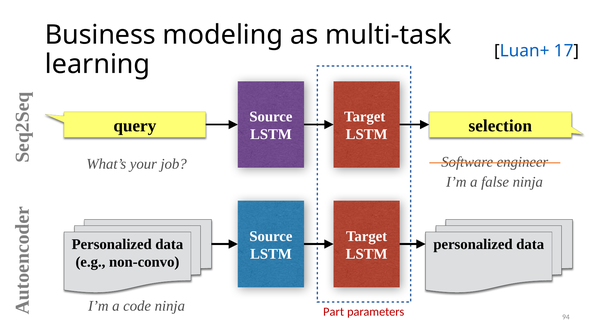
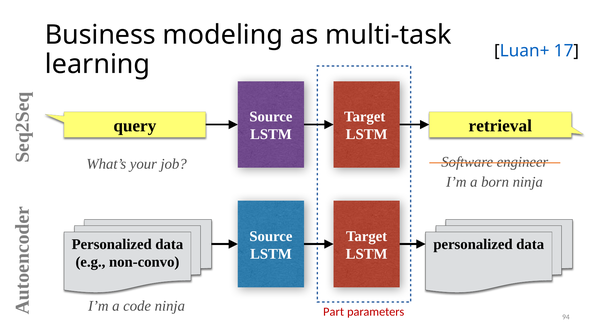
selection: selection -> retrieval (500, 125)
false: false -> born (495, 182)
